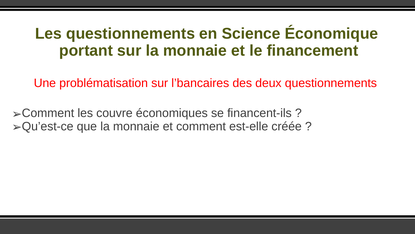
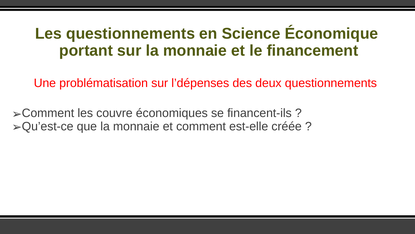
l’bancaires: l’bancaires -> l’dépenses (200, 83)
